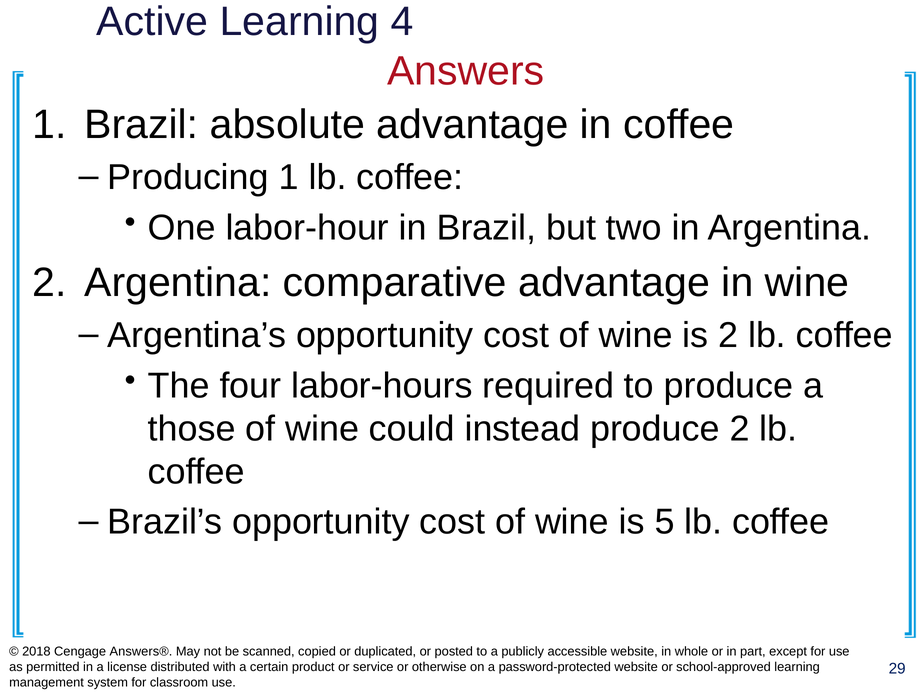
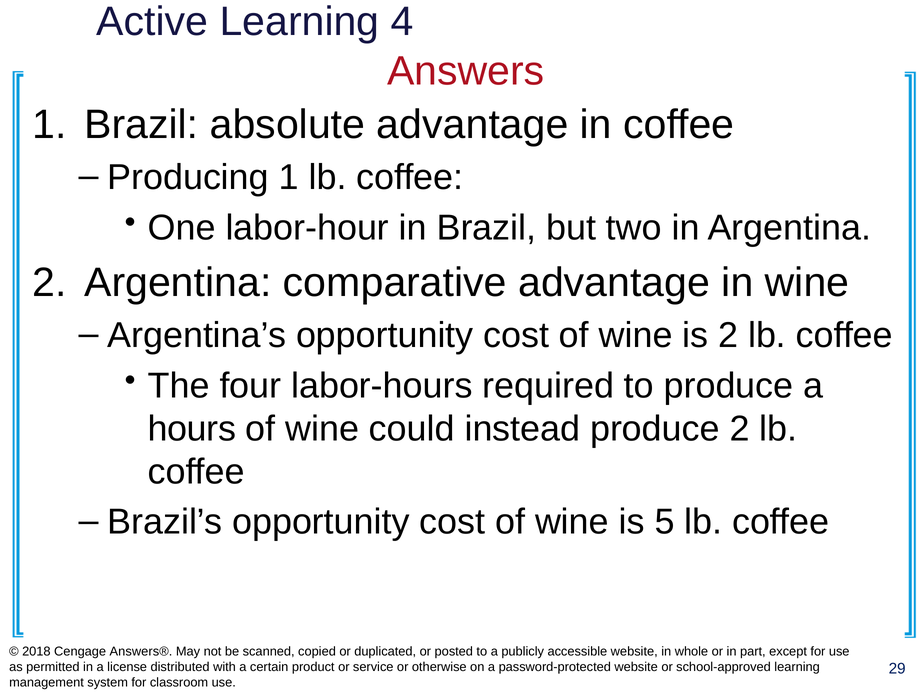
those: those -> hours (192, 429)
